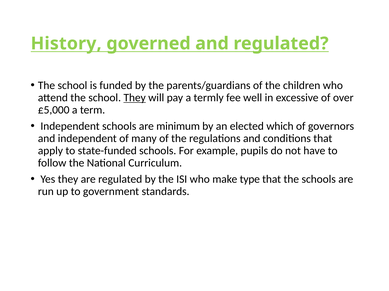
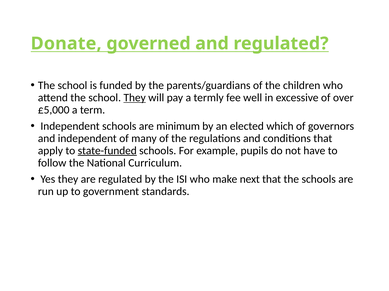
History: History -> Donate (66, 44)
state-funded underline: none -> present (107, 151)
type: type -> next (250, 180)
